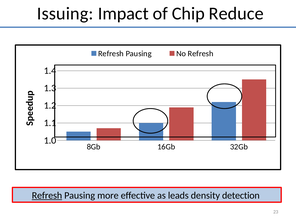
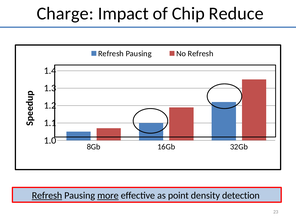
Issuing: Issuing -> Charge (65, 14)
more underline: none -> present (108, 196)
leads: leads -> point (178, 196)
